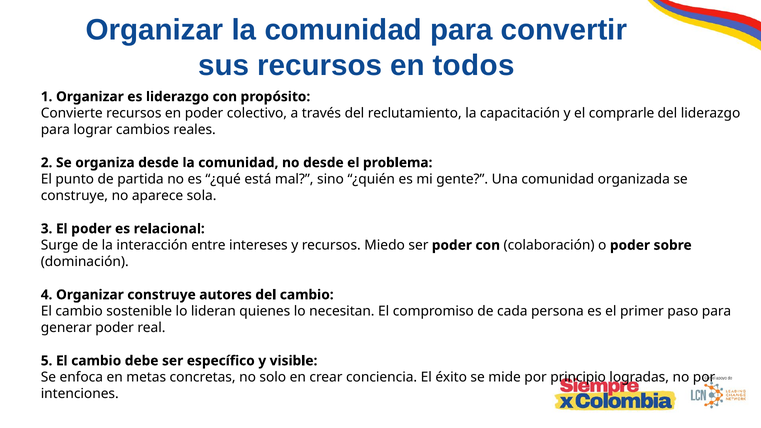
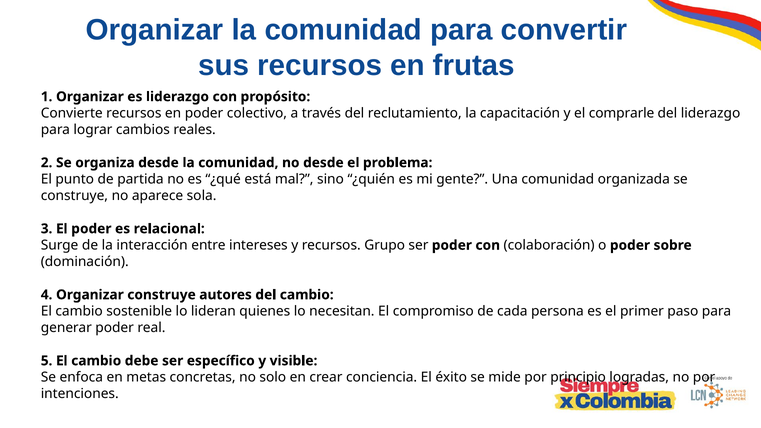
todos: todos -> frutas (474, 65)
Miedo: Miedo -> Grupo (385, 245)
